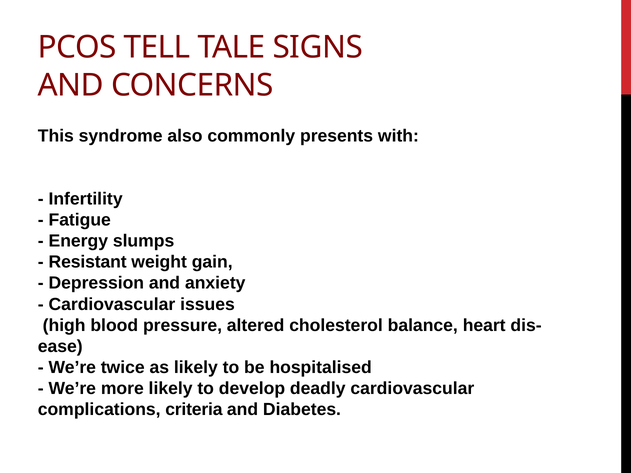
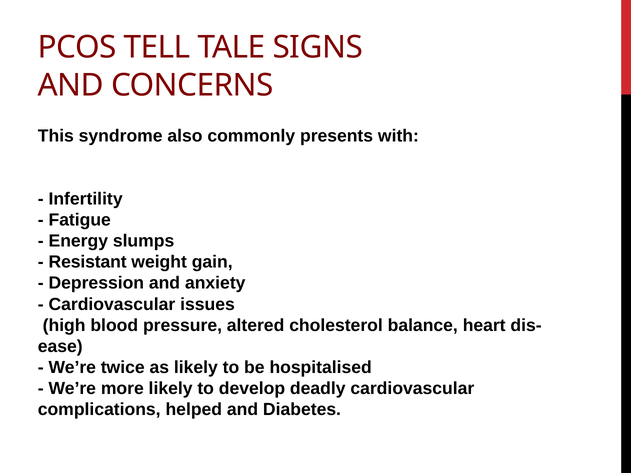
criteria: criteria -> helped (194, 410)
